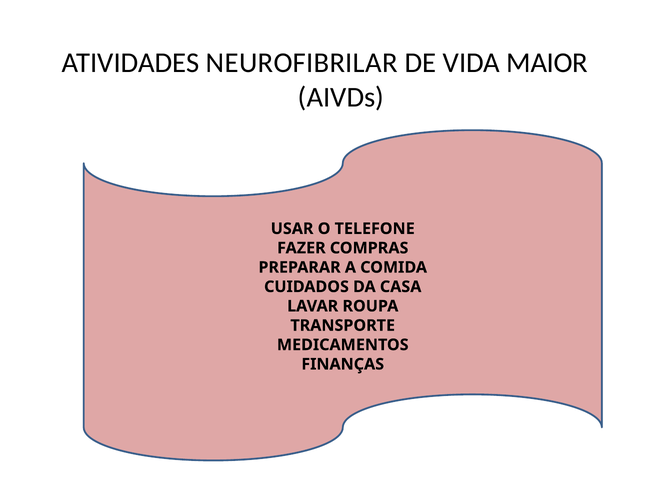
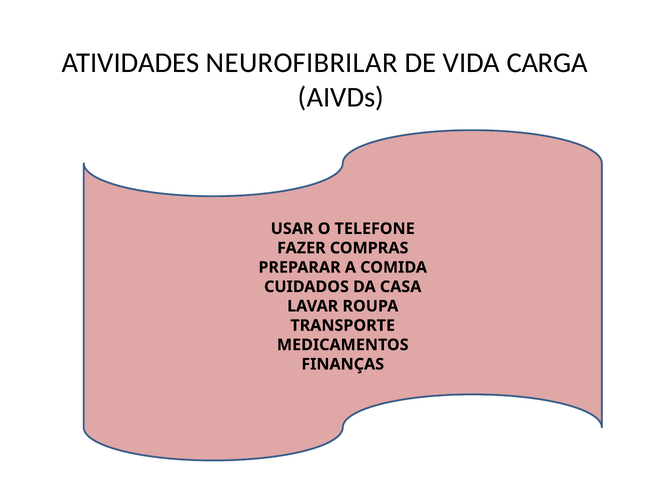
MAIOR: MAIOR -> CARGA (547, 63)
